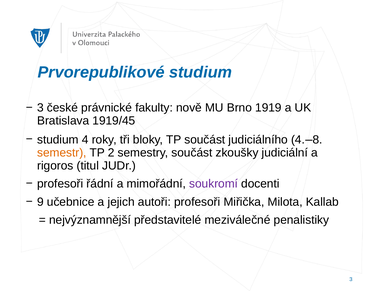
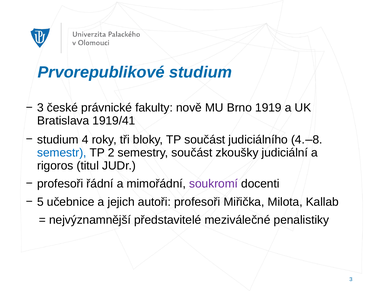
1919/45: 1919/45 -> 1919/41 (114, 121)
semestr colour: orange -> blue (62, 153)
9: 9 -> 5 (40, 202)
